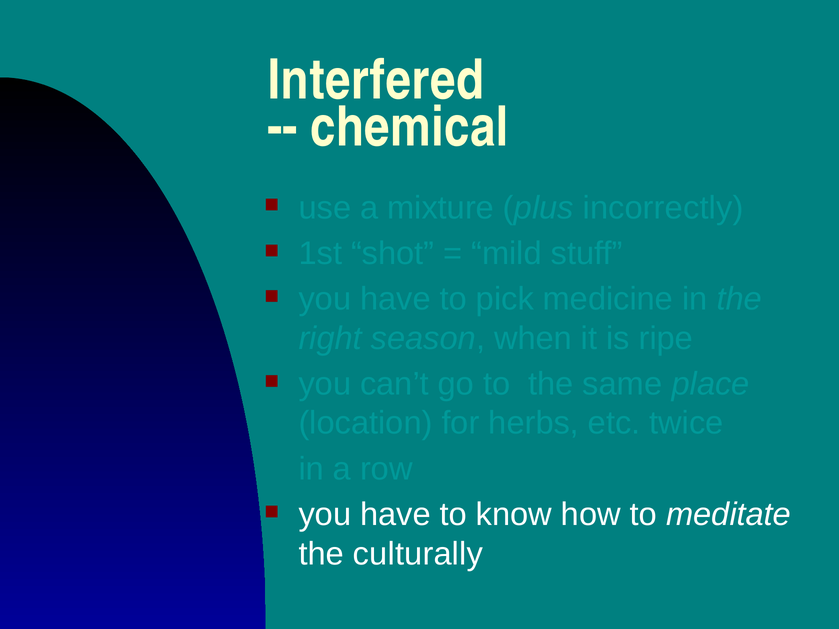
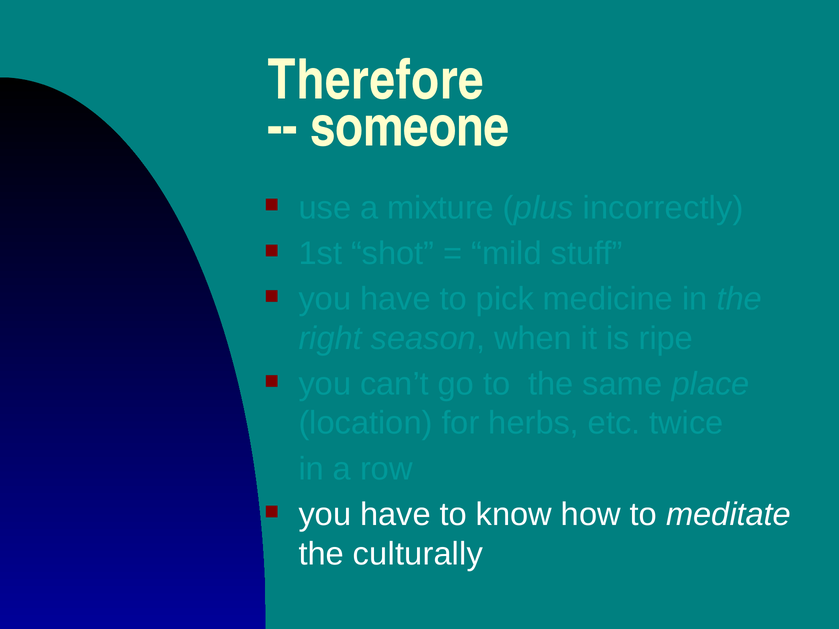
Interfered: Interfered -> Therefore (376, 81)
chemical: chemical -> someone (410, 127)
